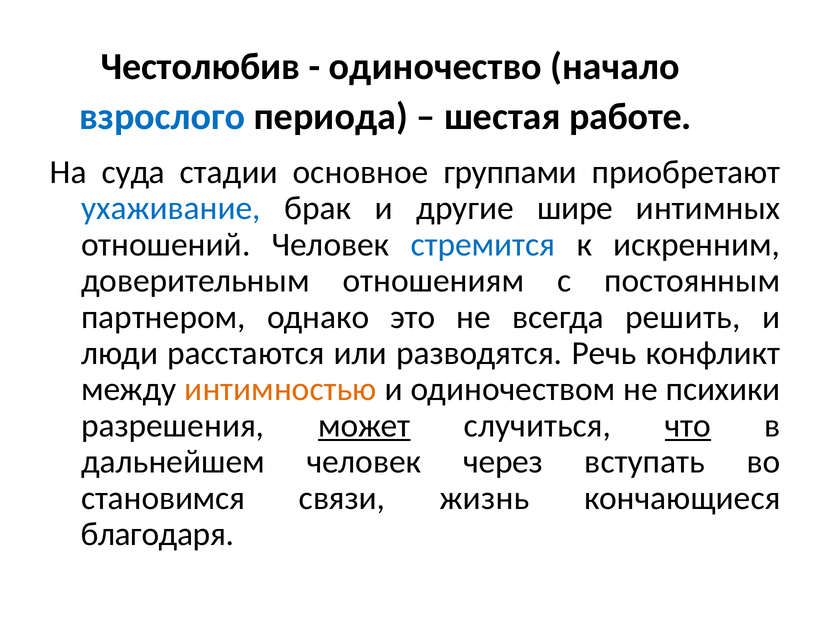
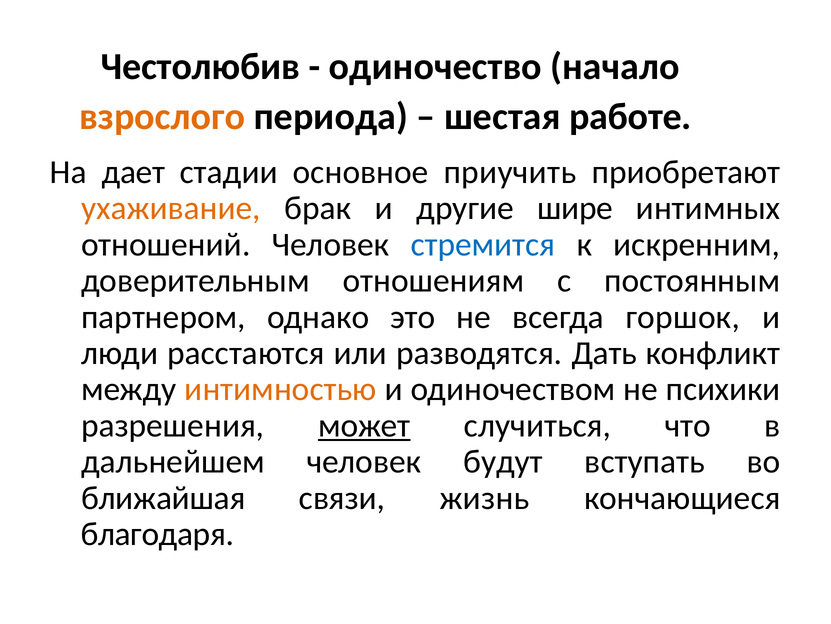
взрослого colour: blue -> orange (162, 117)
суда: суда -> дает (133, 172)
группами: группами -> приучить (510, 172)
ухаживание colour: blue -> orange (171, 208)
решить: решить -> горшок (683, 317)
Речь: Речь -> Дать (604, 353)
что underline: present -> none (688, 425)
через: через -> будут (503, 461)
становимся: становимся -> ближайшая (163, 497)
